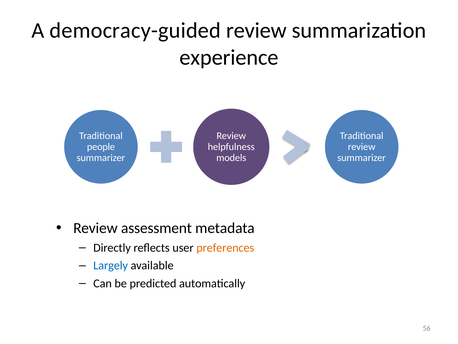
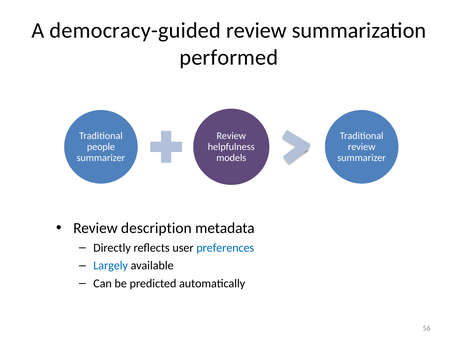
experience: experience -> performed (229, 57)
assessment: assessment -> description (156, 228)
preferences colour: orange -> blue (225, 247)
